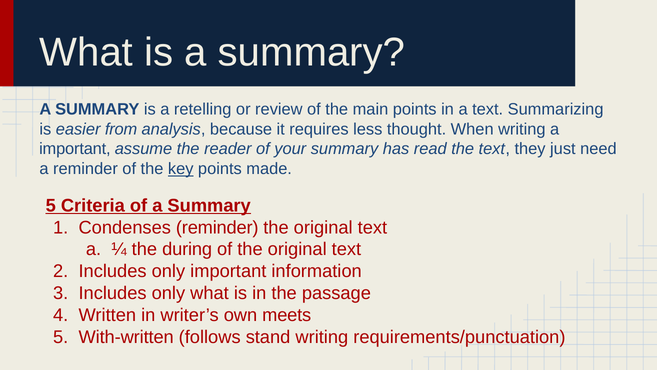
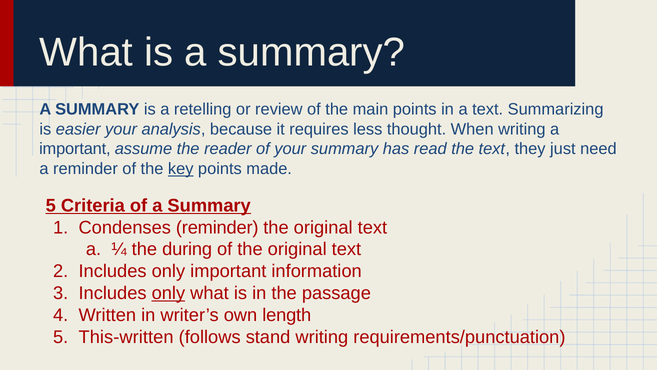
easier from: from -> your (121, 129)
only underline: none -> present (168, 293)
meets: meets -> length (287, 315)
With-written: With-written -> This-written (126, 337)
